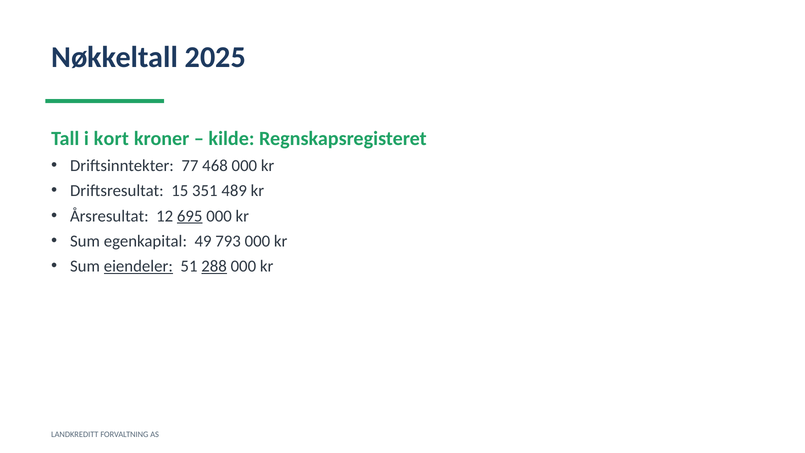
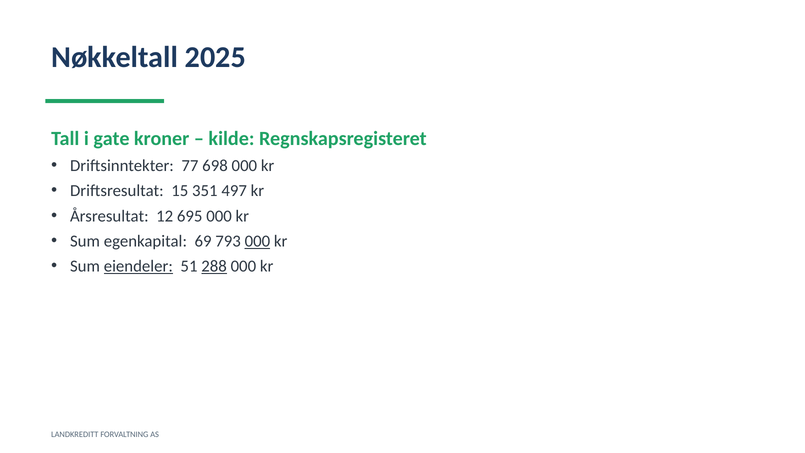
kort: kort -> gate (111, 139)
468: 468 -> 698 (215, 166)
489: 489 -> 497 (234, 191)
695 underline: present -> none (190, 216)
49: 49 -> 69 (203, 241)
000 underline: none -> present (257, 241)
